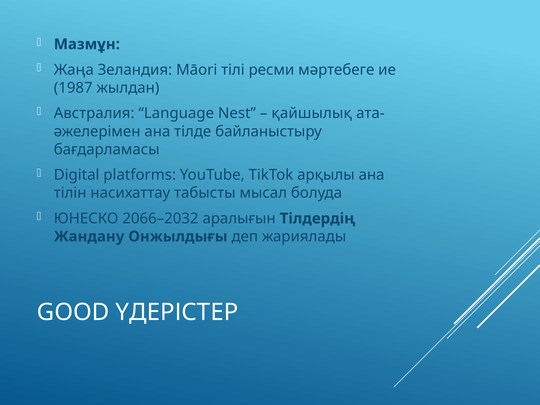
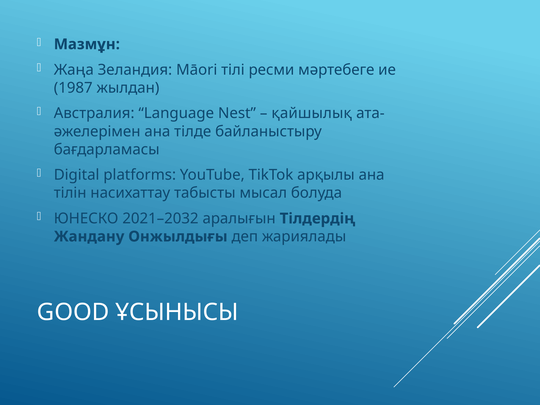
2066–2032: 2066–2032 -> 2021–2032 (160, 219)
ҮДЕРІСТЕР: ҮДЕРІСТЕР -> ҰСЫНЫСЫ (177, 312)
